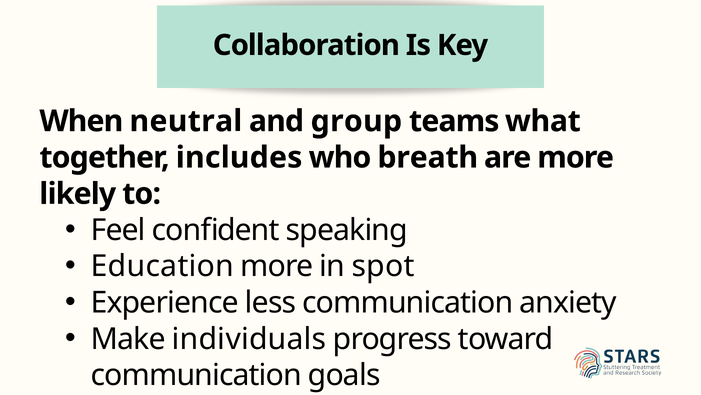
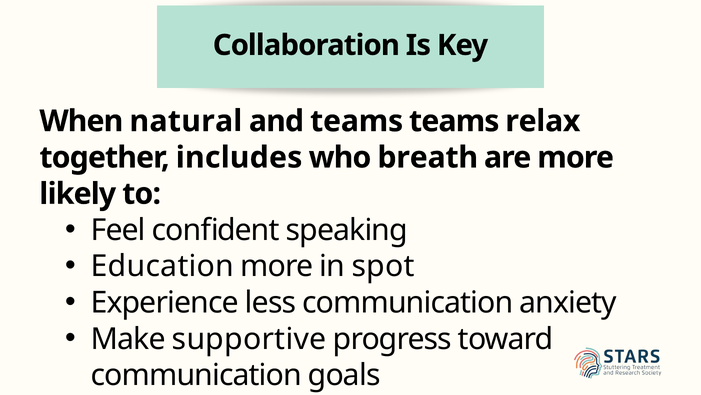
neutral: neutral -> natural (186, 121)
and group: group -> teams (357, 121)
what: what -> relax (543, 121)
individuals: individuals -> supportive (249, 338)
